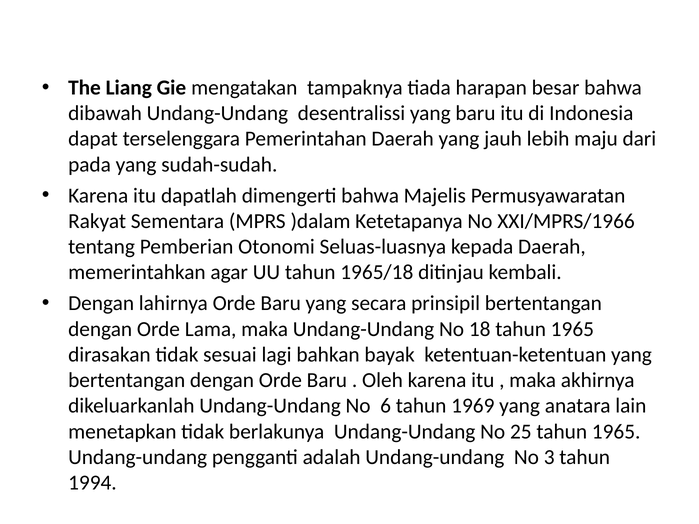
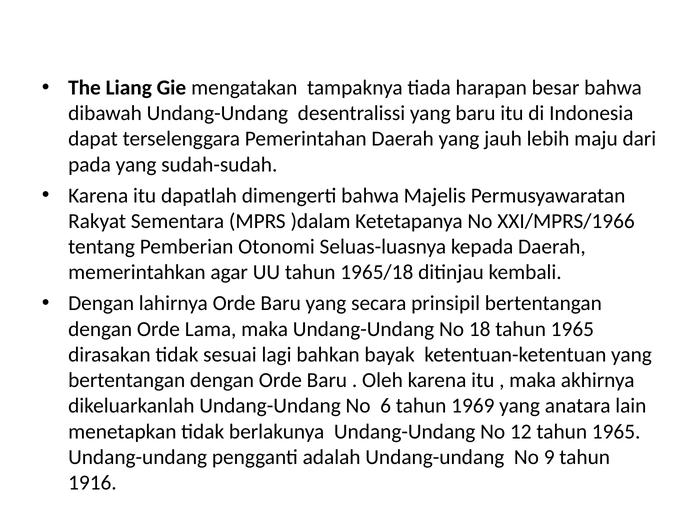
25: 25 -> 12 (521, 432)
3: 3 -> 9 (549, 457)
1994: 1994 -> 1916 (92, 483)
